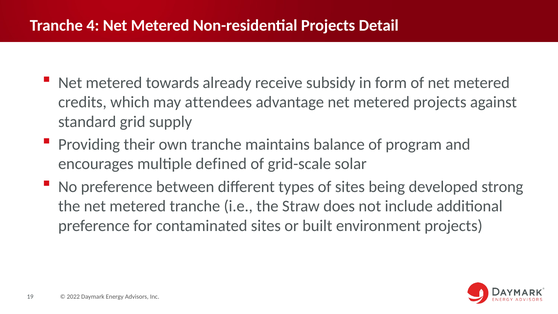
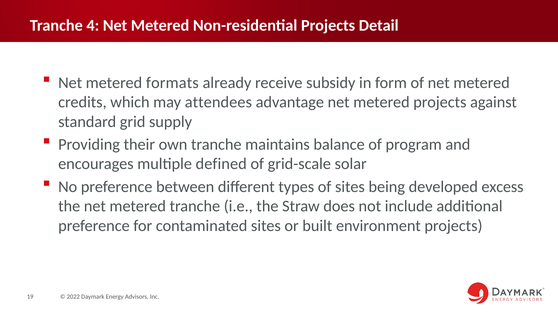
towards: towards -> formats (172, 83)
strong: strong -> excess (502, 187)
